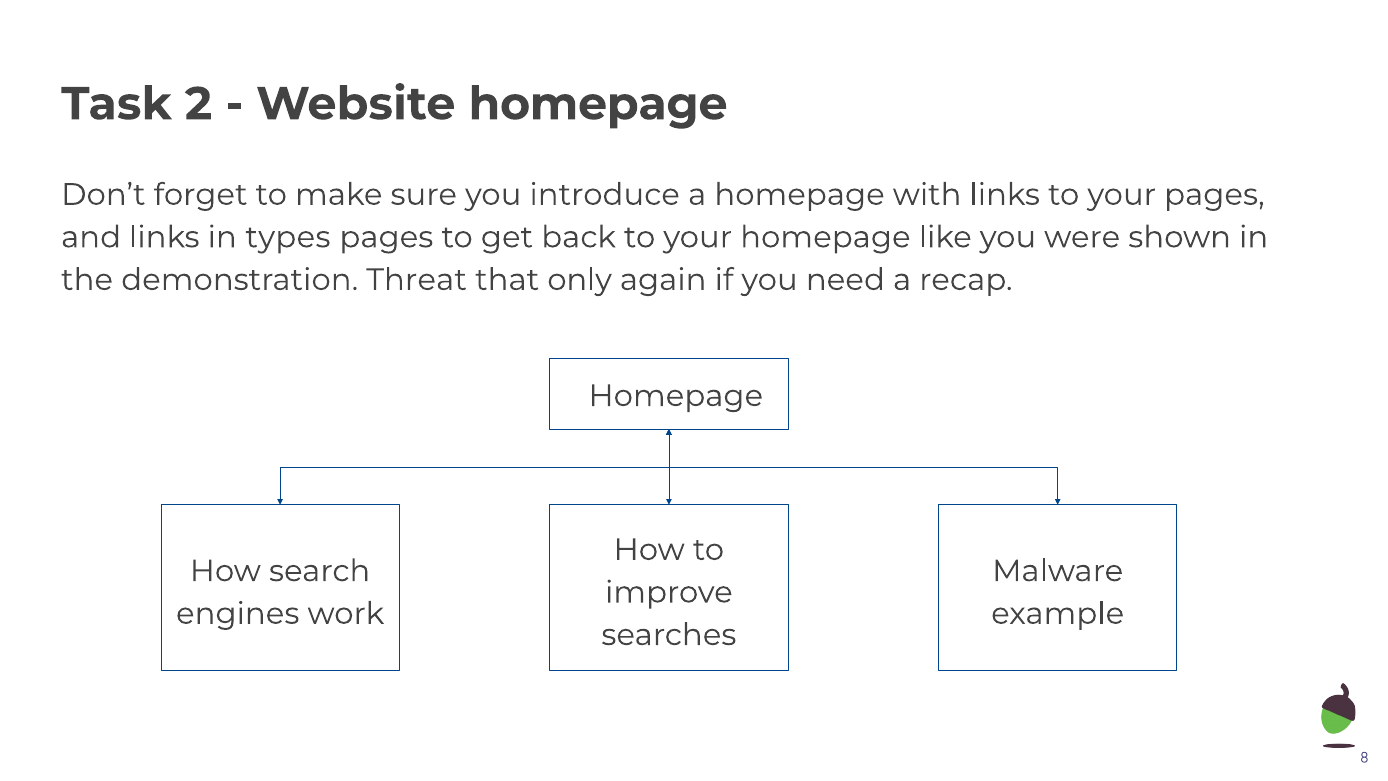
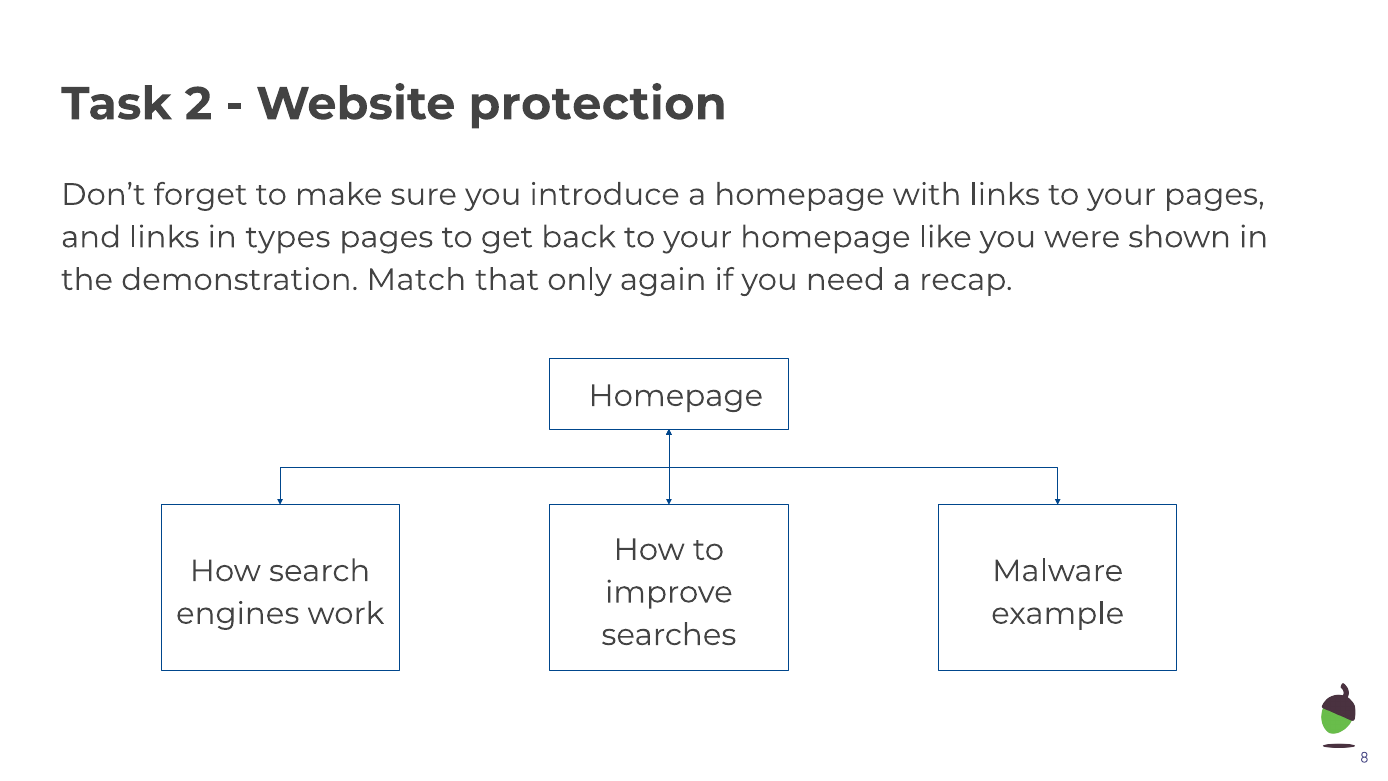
Website homepage: homepage -> protection (598, 104)
Threat: Threat -> Match (416, 280)
